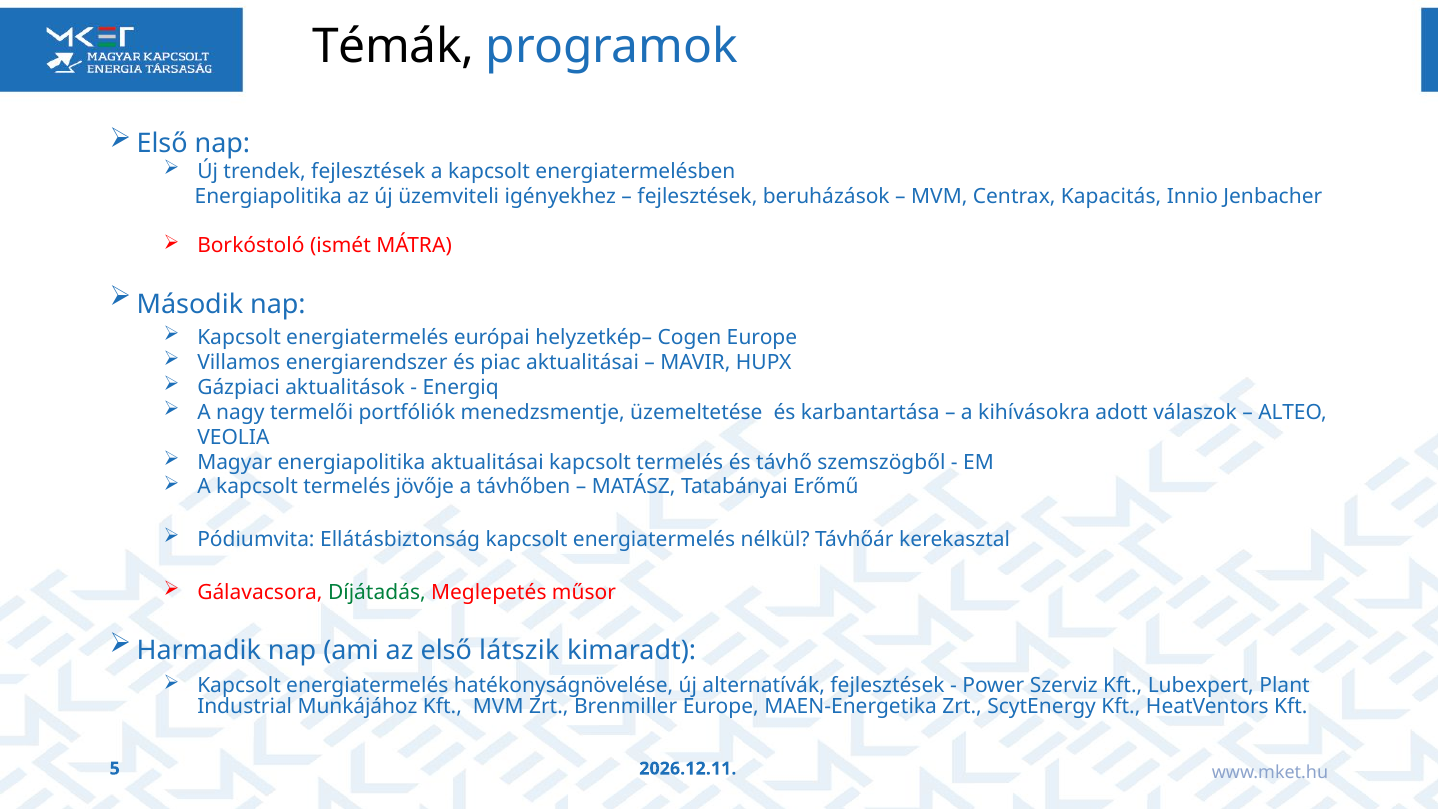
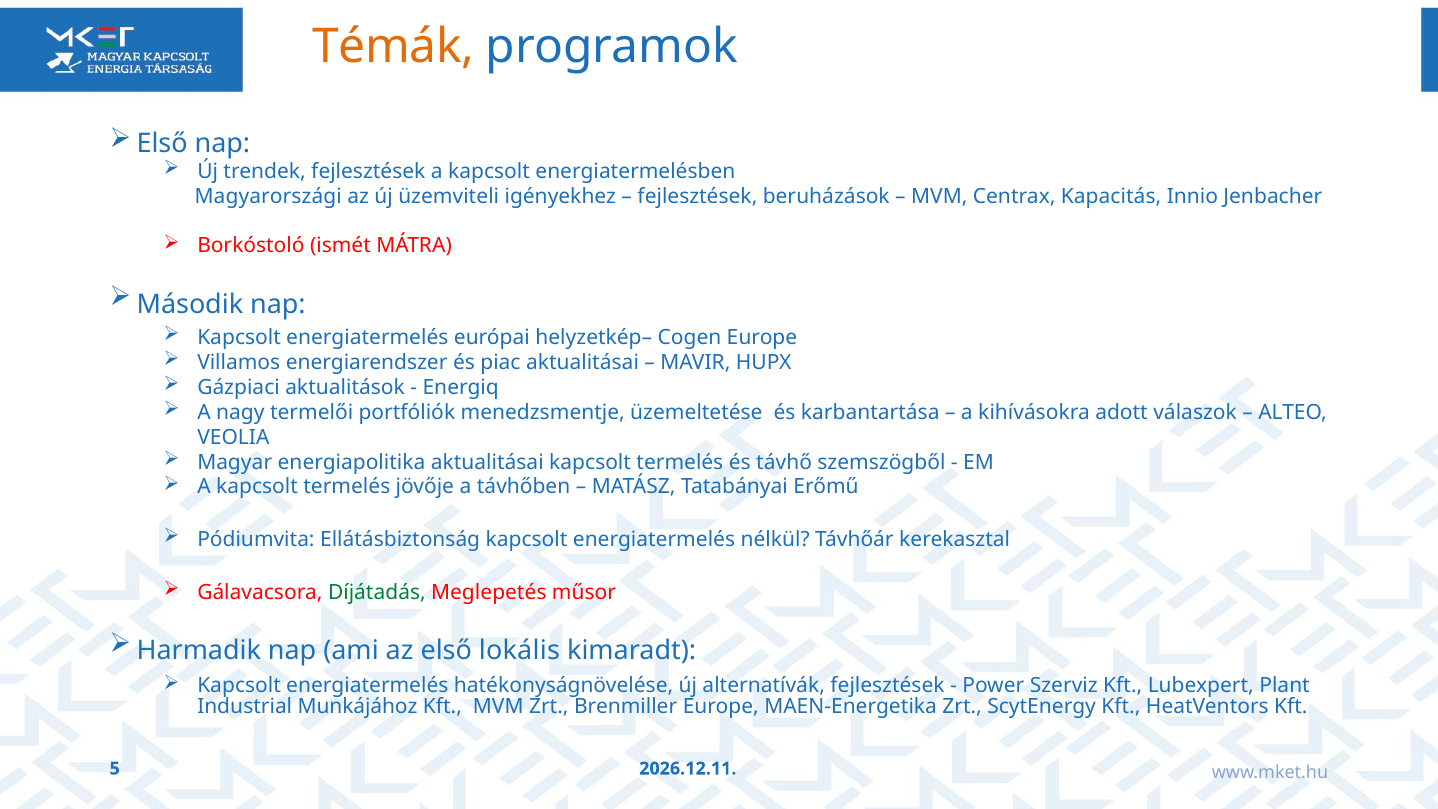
Témák colour: black -> orange (393, 47)
Energiapolitika: Energiapolitika -> Magyarországi (268, 196)
látszik: látszik -> lokális (519, 651)
